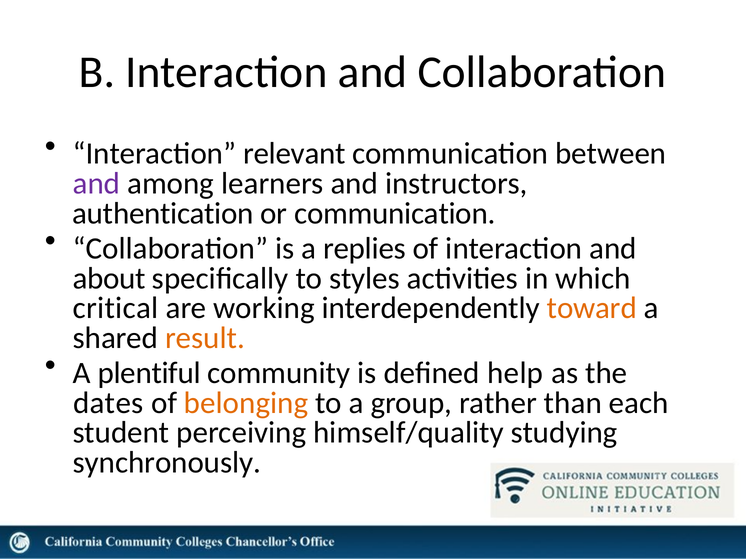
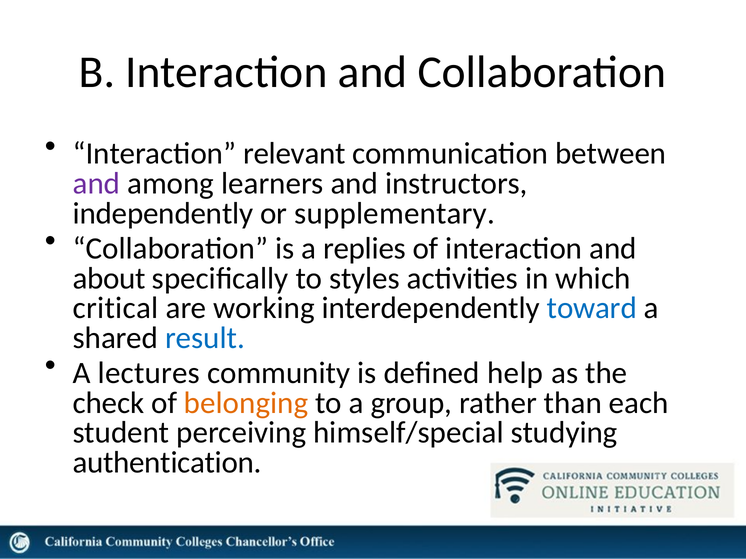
authentication: authentication -> independently (163, 214)
or communication: communication -> supplementary (395, 214)
toward colour: orange -> blue (592, 308)
result colour: orange -> blue (205, 338)
plentiful: plentiful -> lectures (149, 373)
dates: dates -> check (109, 403)
himself/quality: himself/quality -> himself/special (408, 433)
synchronously: synchronously -> authentication (167, 463)
